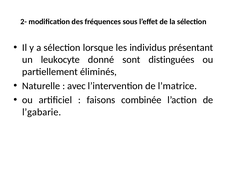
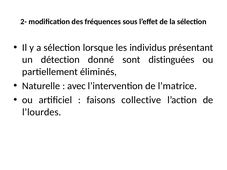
leukocyte: leukocyte -> détection (60, 60)
combinée: combinée -> collective (141, 100)
l’gabarie: l’gabarie -> l’lourdes (42, 112)
